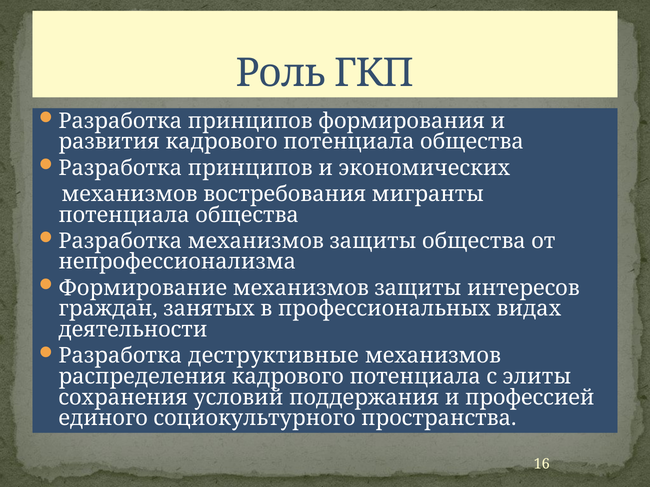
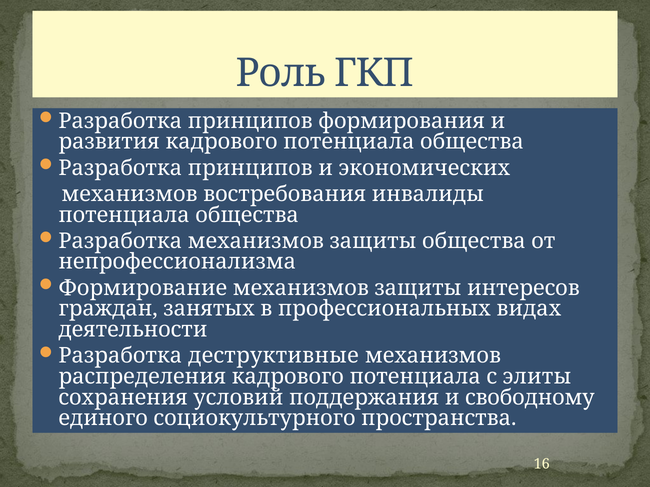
мигранты: мигранты -> инвалиды (428, 194)
профессией: профессией -> свободному (530, 398)
